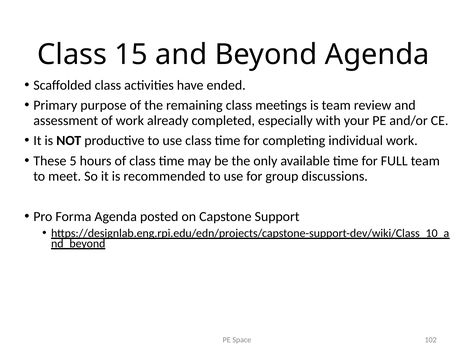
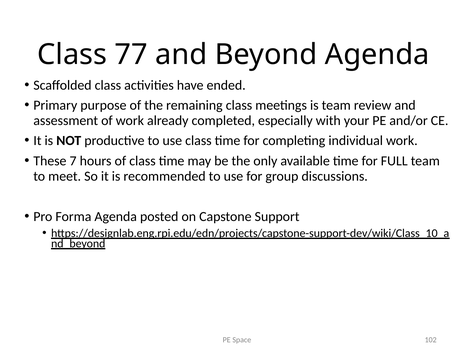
15: 15 -> 77 (131, 54)
5: 5 -> 7 (73, 161)
